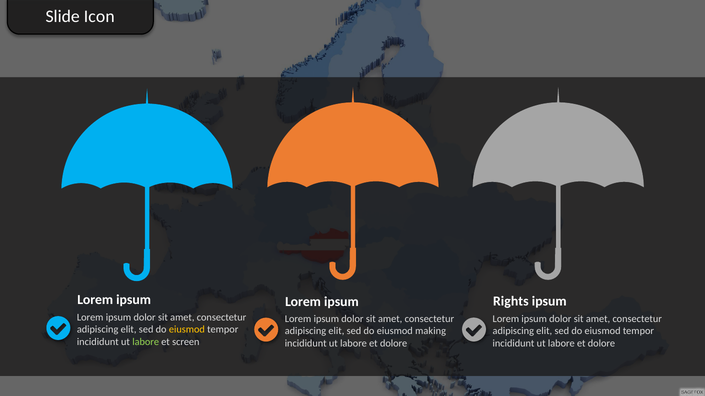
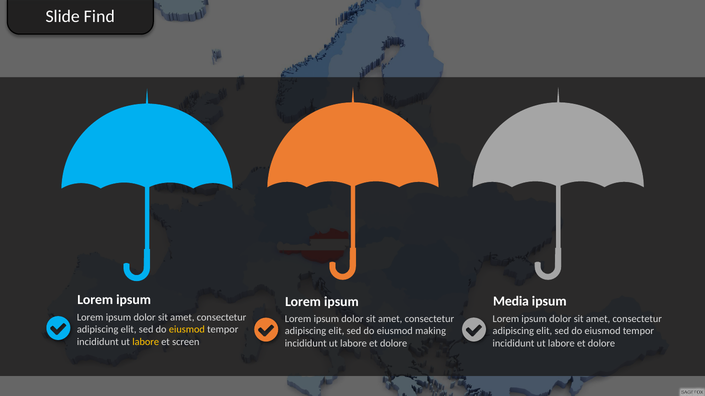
Icon: Icon -> Find (99, 17)
Rights: Rights -> Media (511, 302)
labore colour: light green -> yellow (146, 342)
